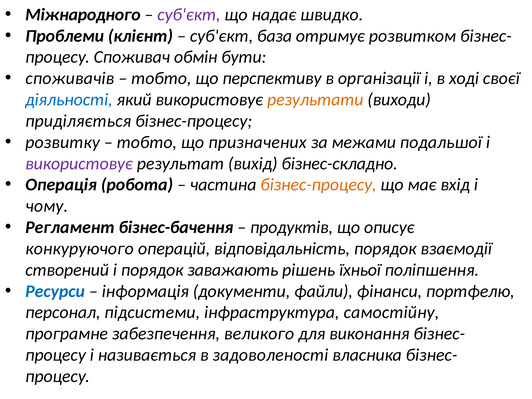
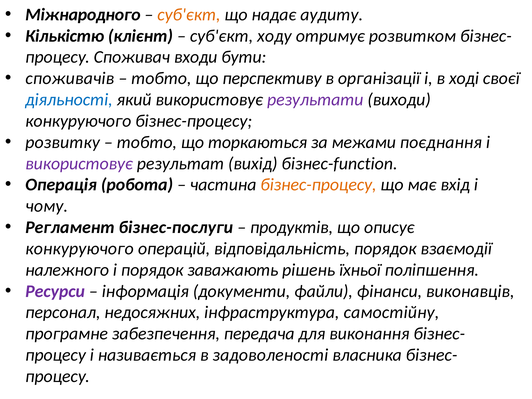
суб'єкт colour: purple -> orange (189, 15)
швидко: швидко -> аудиту (332, 15)
Проблеми: Проблеми -> Кількістю (65, 36)
база: база -> ходу (274, 36)
обмін: обмін -> входи (196, 57)
результати colour: orange -> purple (315, 100)
приділяється: приділяється -> конкуруючого (78, 121)
призначених: призначених -> торкаються (258, 142)
подальшої: подальшої -> поєднання (441, 142)
бізнес-складно: бізнес-складно -> бізнес-function (339, 164)
бізнес-бачення: бізнес-бачення -> бізнес-послуги (176, 227)
створений: створений -> належного (67, 270)
Ресурси colour: blue -> purple (55, 291)
портфелю: портфелю -> виконавців (470, 291)
підсистеми: підсистеми -> недосяжних (152, 312)
великого: великого -> передача (259, 334)
